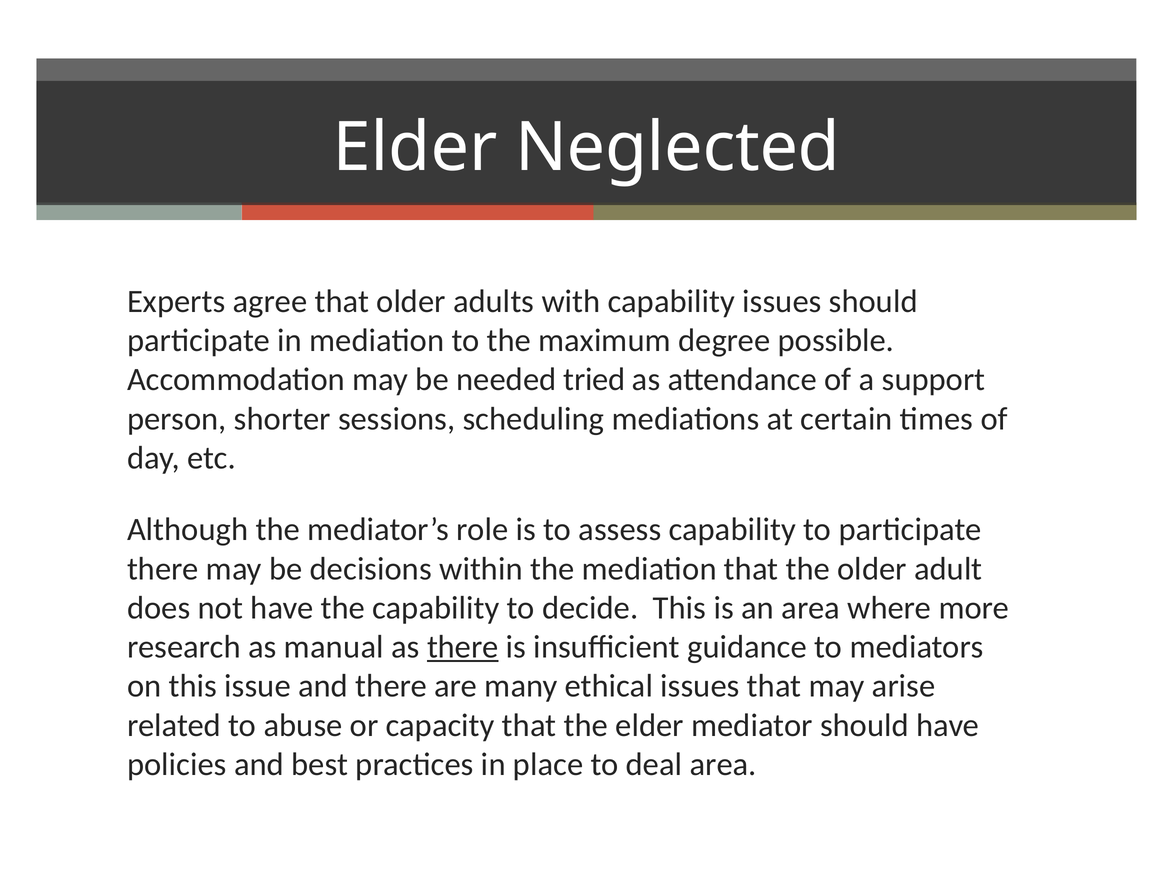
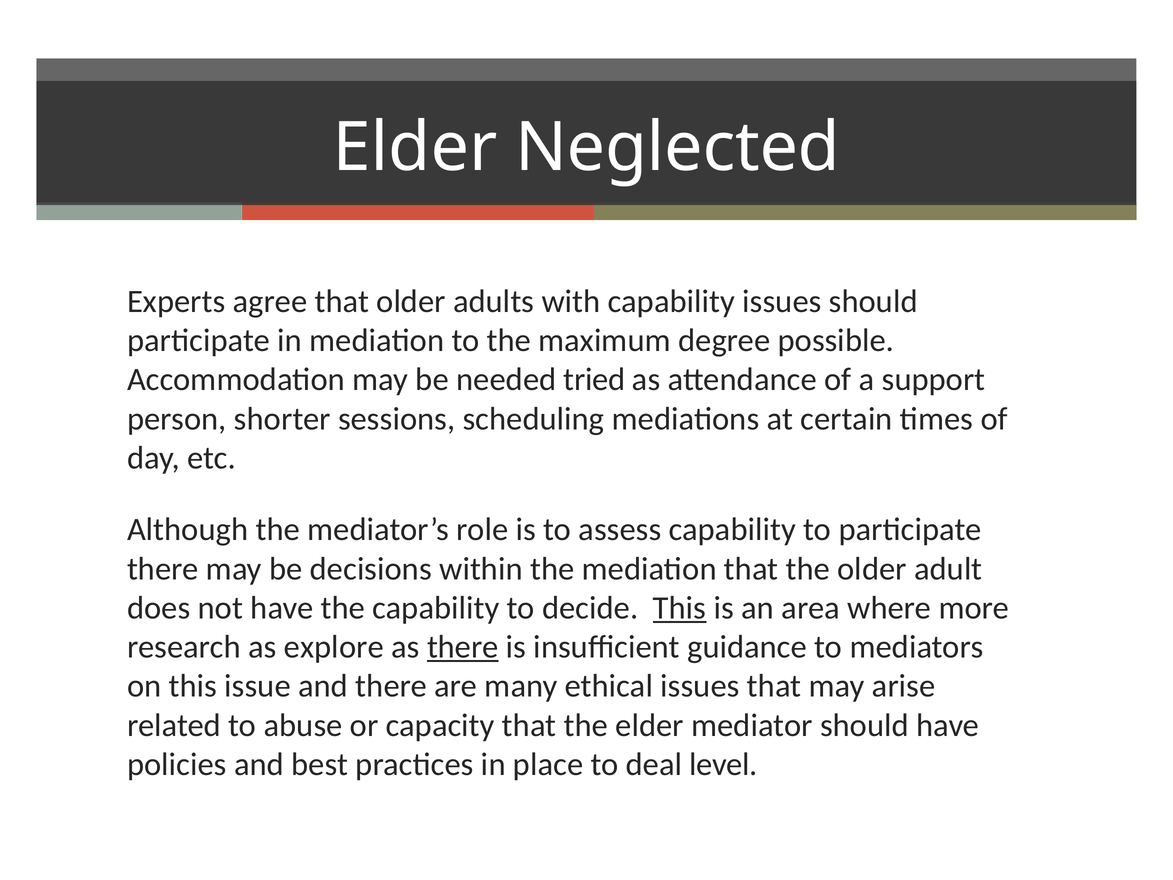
This underline: none -> present (680, 608)
manual: manual -> explore (334, 647)
deal area: area -> level (723, 764)
